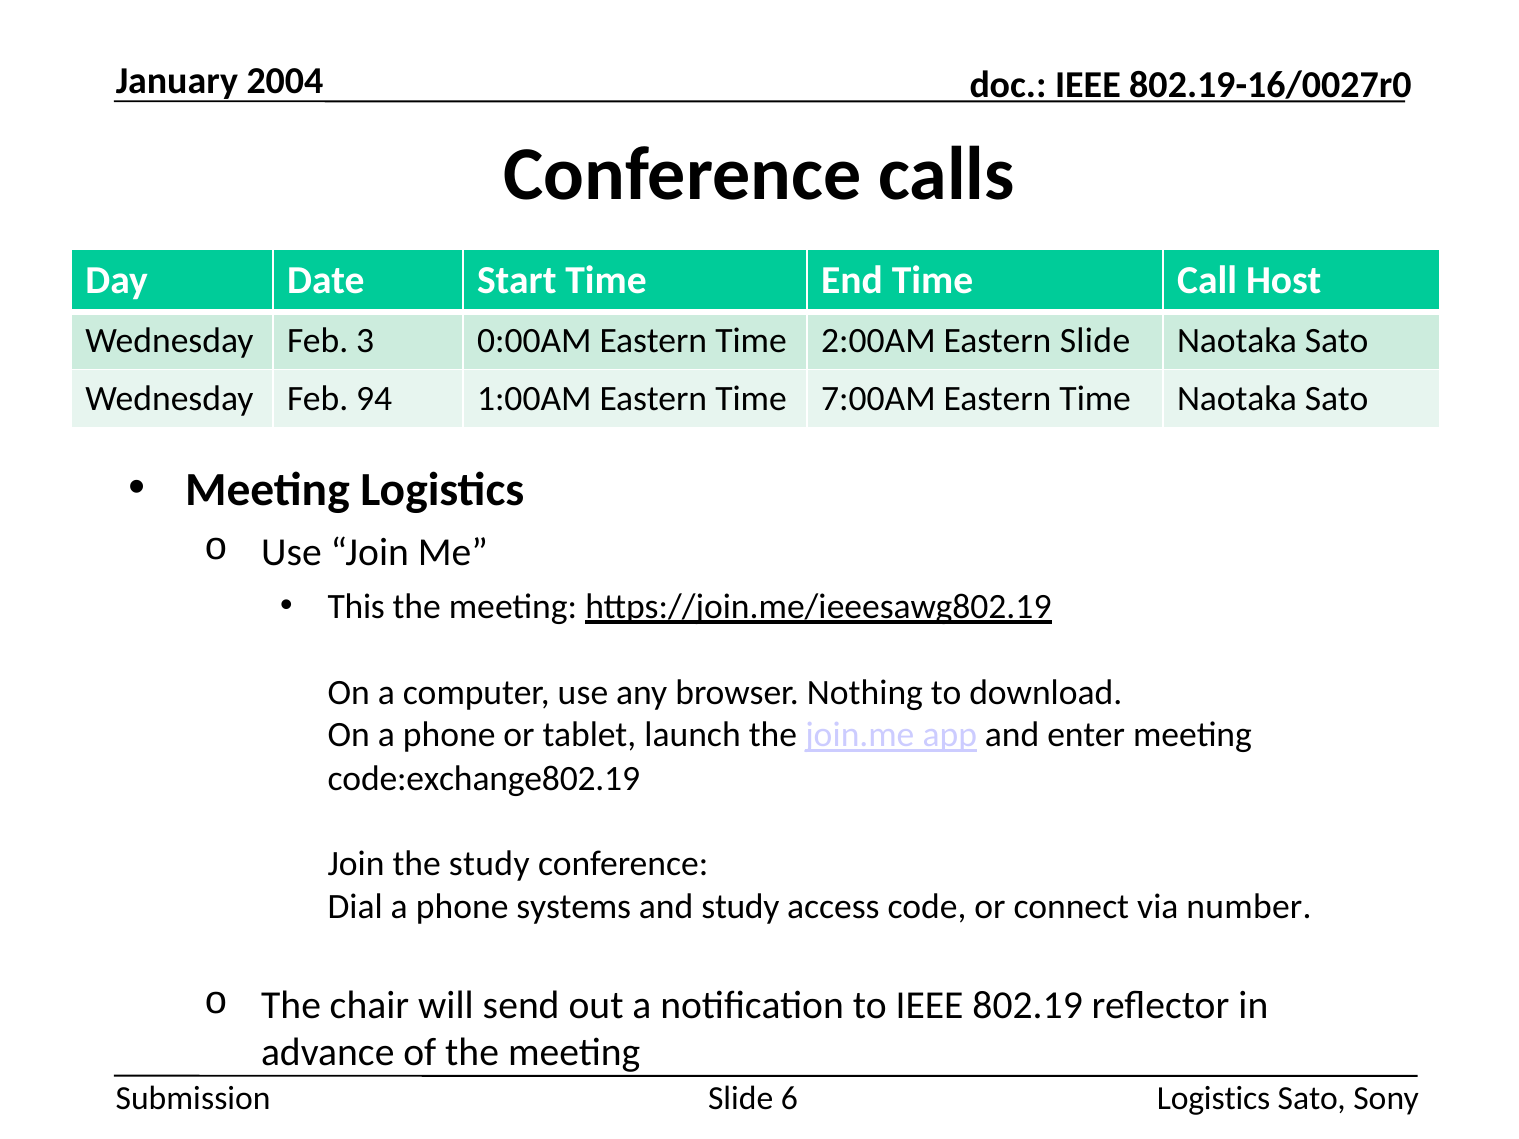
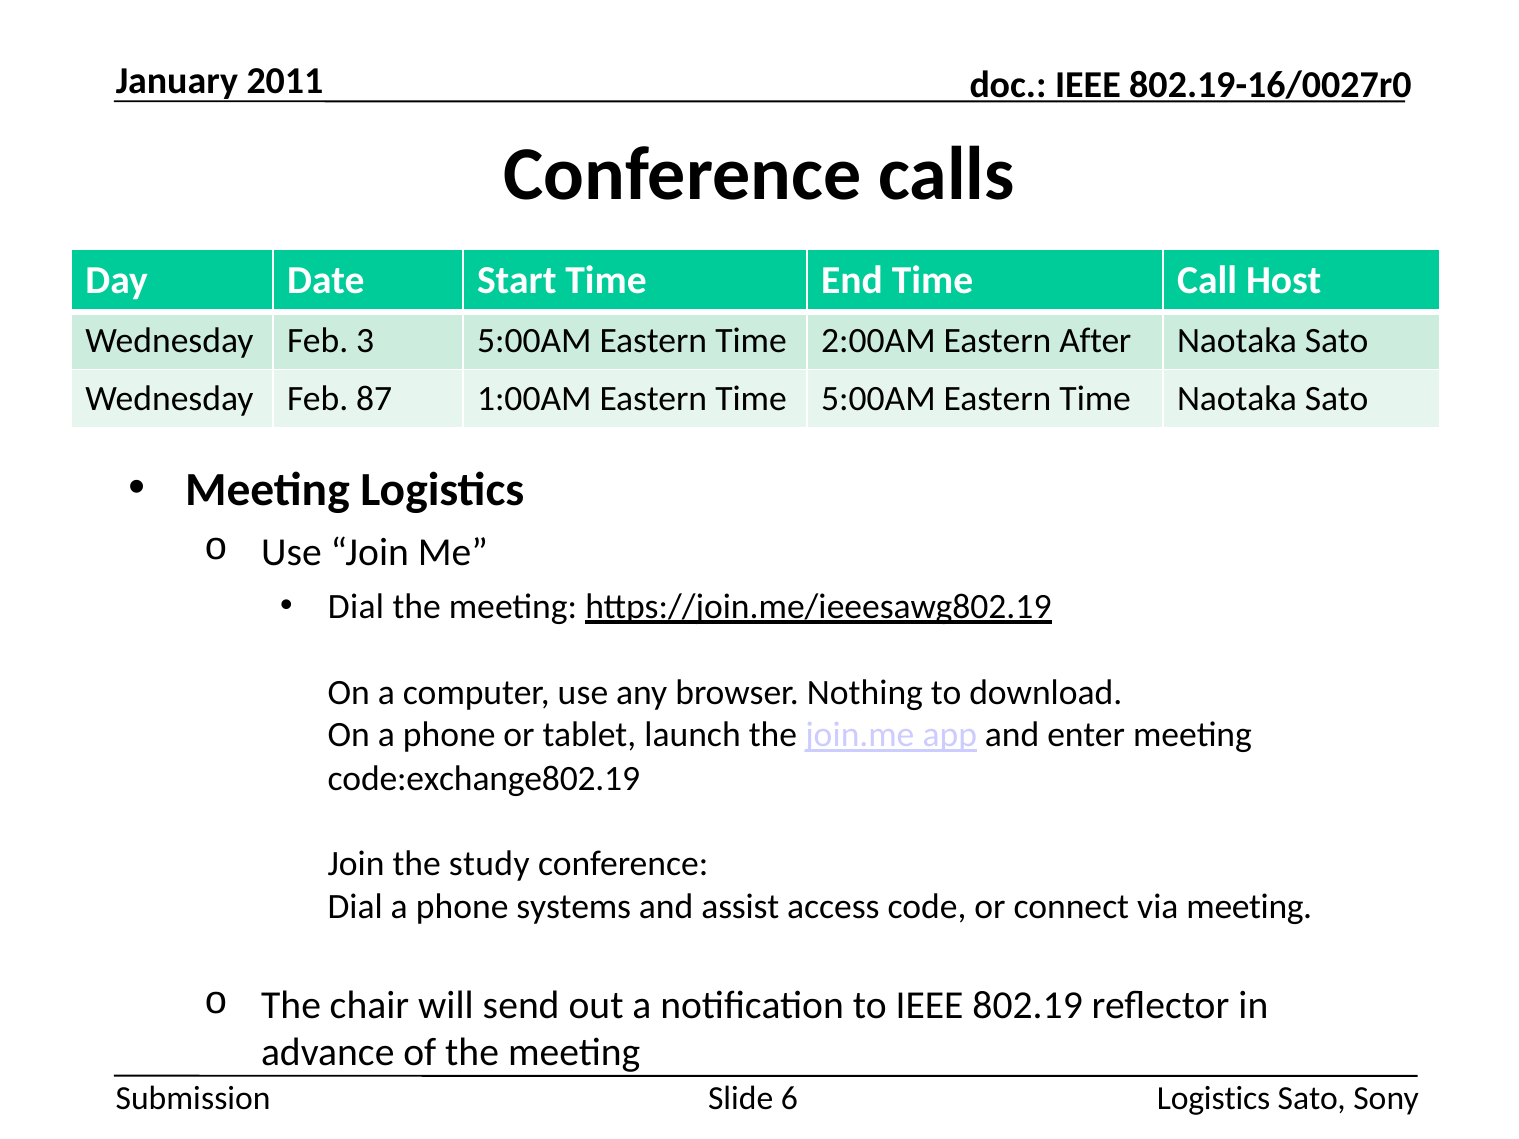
2004: 2004 -> 2011 (285, 81)
3 0:00AM: 0:00AM -> 5:00AM (534, 341)
Eastern Slide: Slide -> After (1095, 341)
94: 94 -> 87 (374, 399)
Time 7:00AM: 7:00AM -> 5:00AM (878, 399)
This: This -> Dial (356, 606)
and study: study -> assist (740, 907)
via number: number -> meeting (1249, 907)
